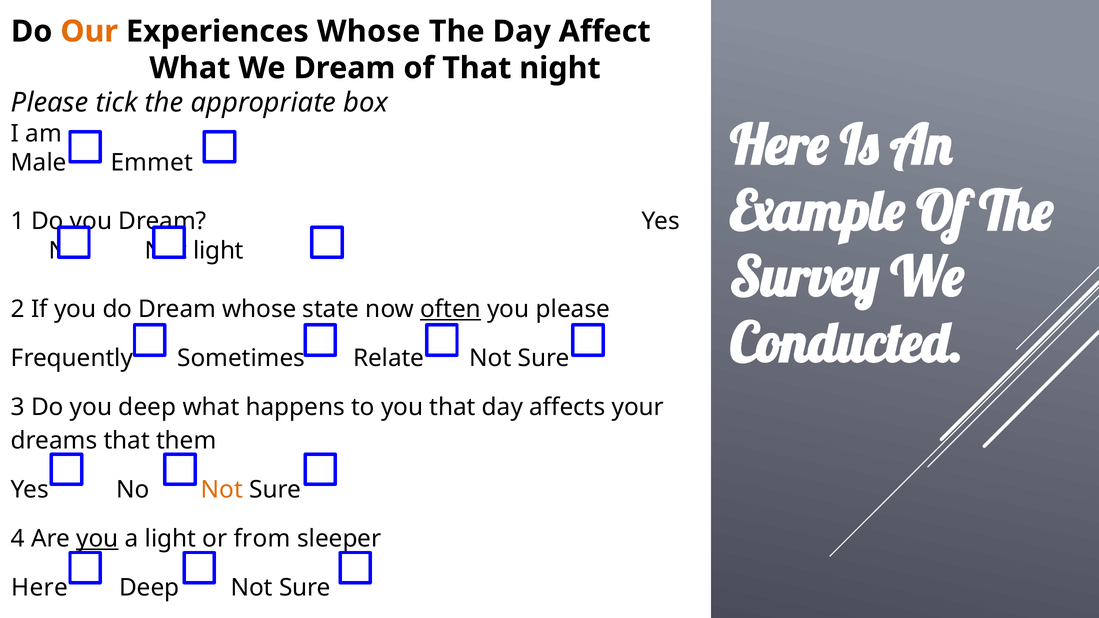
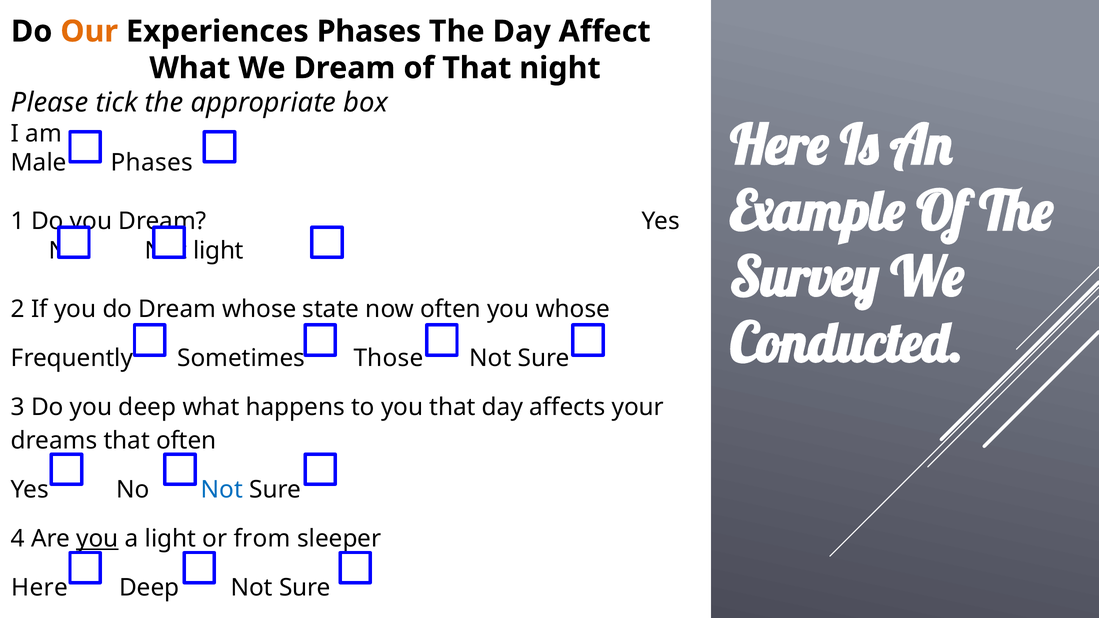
Experiences Whose: Whose -> Phases (369, 31)
Male Emmet: Emmet -> Phases (152, 163)
often underline: present -> none (450, 309)
you please: please -> whose (573, 309)
Relate: Relate -> Those (389, 358)
that them: them -> often (186, 441)
Not colour: orange -> blue (222, 490)
